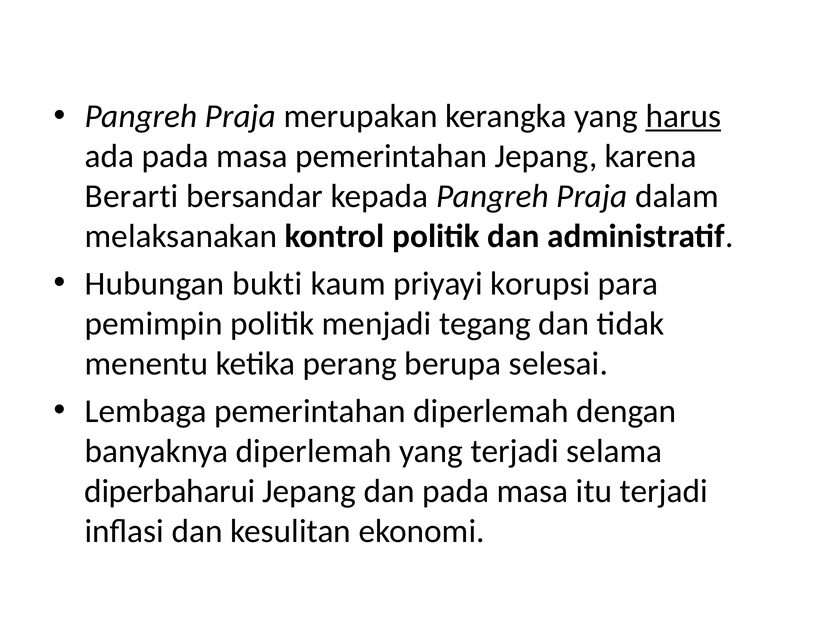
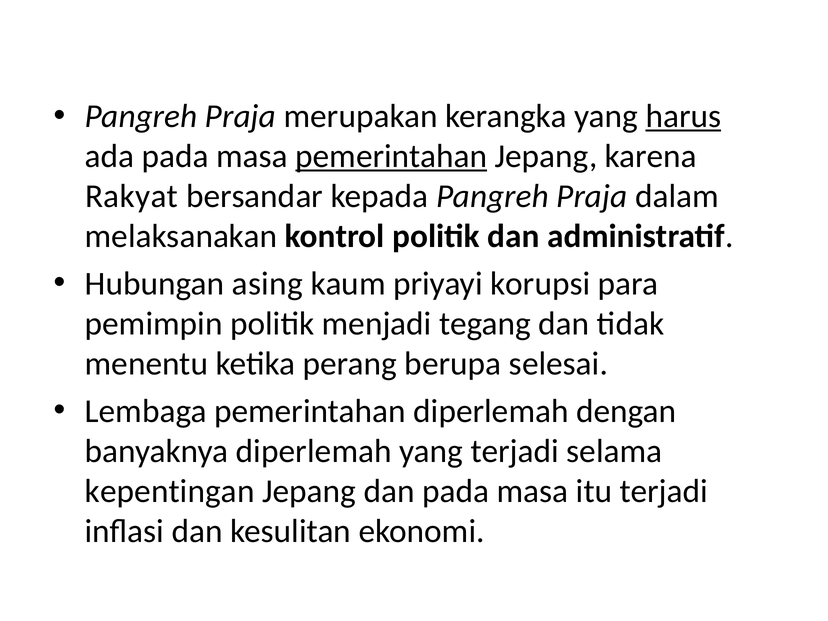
pemerintahan underline: none -> present (391, 156)
Berarti: Berarti -> Rakyat (132, 196)
bukti: bukti -> asing (267, 284)
diperbaharui: diperbaharui -> kepentingan (170, 491)
